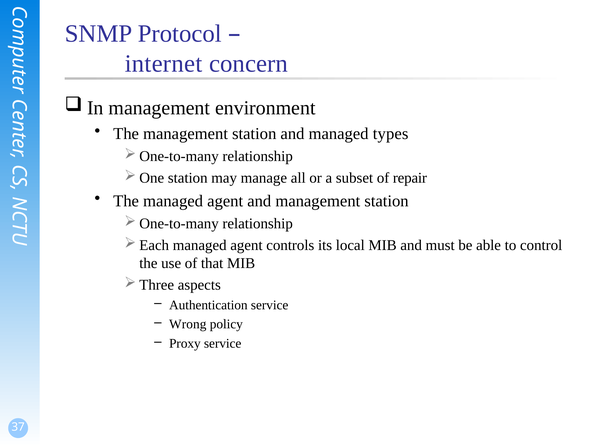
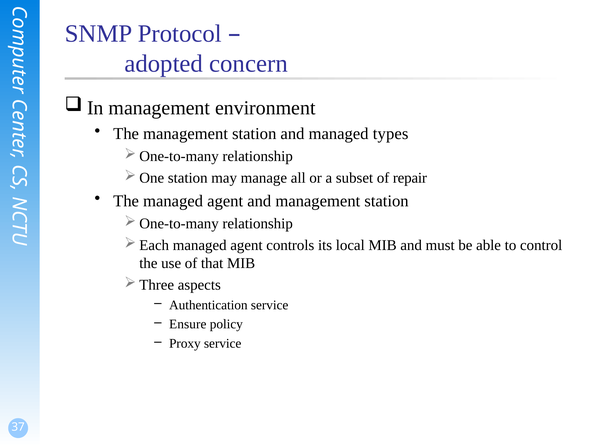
internet: internet -> adopted (164, 64)
Wrong: Wrong -> Ensure (188, 324)
